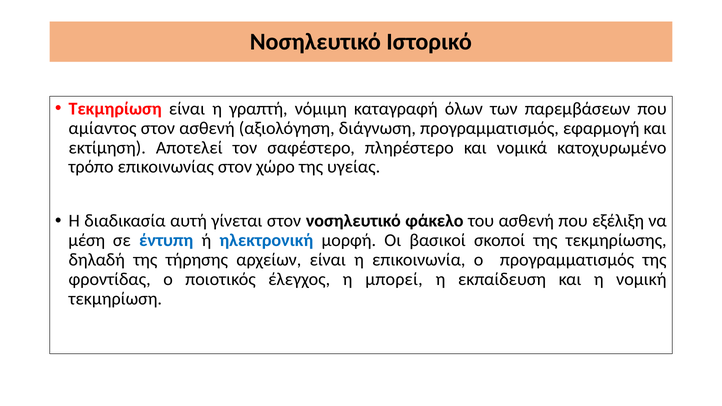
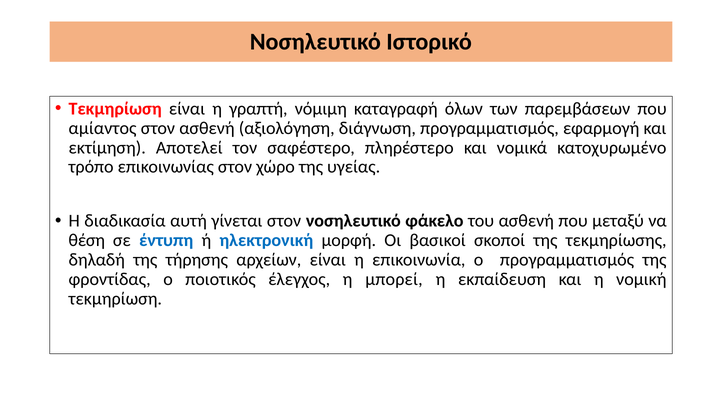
εξέλιξη: εξέλιξη -> μεταξύ (618, 221)
μέση: μέση -> θέση (87, 241)
